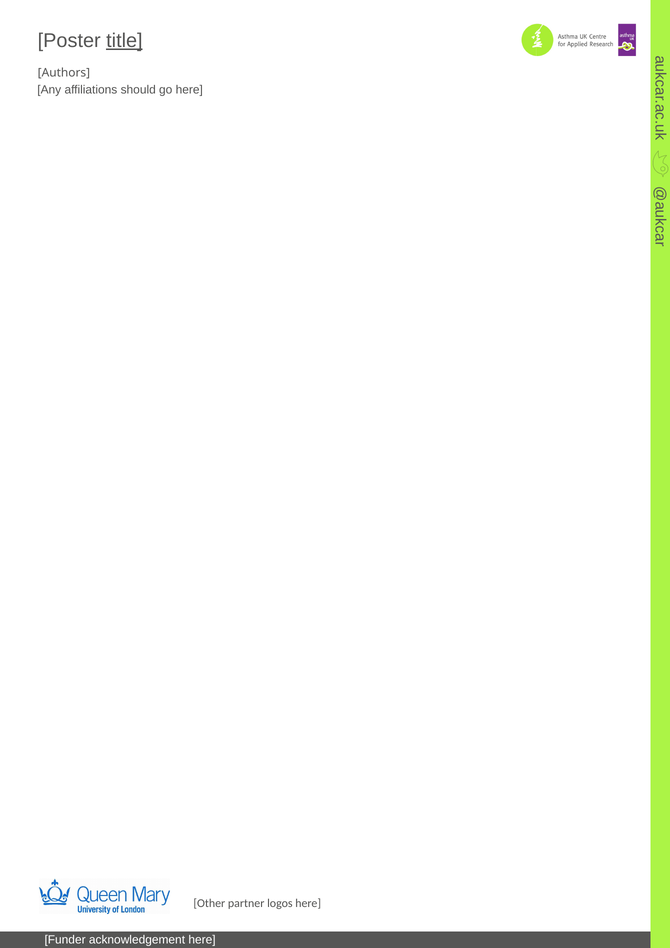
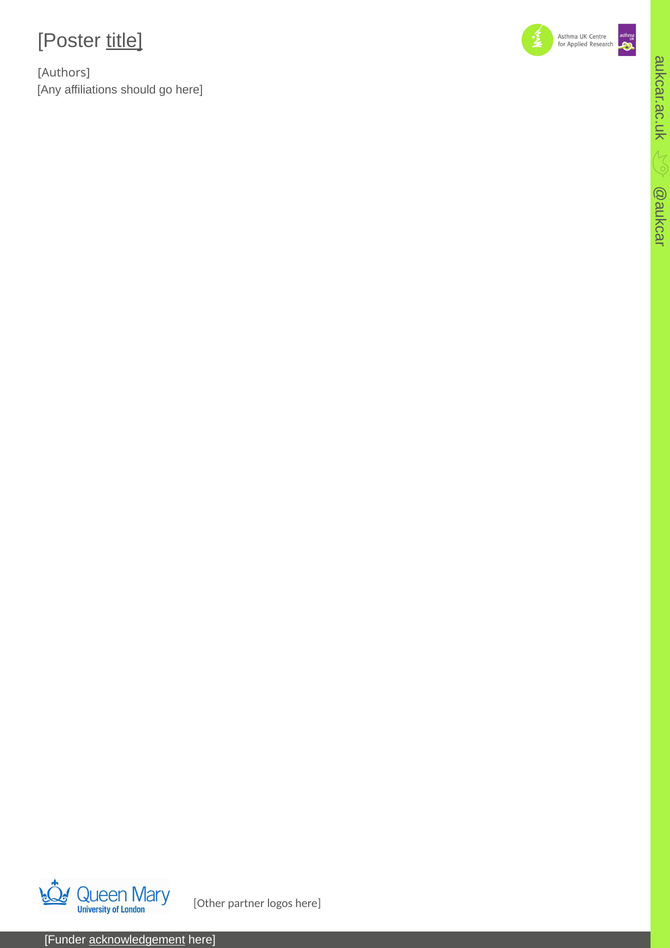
acknowledgement underline: none -> present (137, 941)
